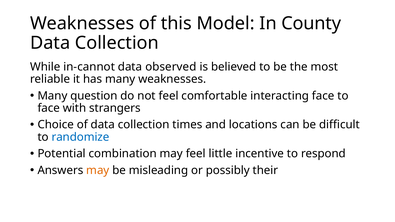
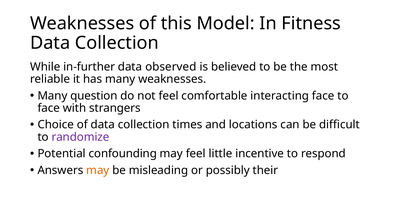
County: County -> Fitness (311, 23)
in-cannot: in-cannot -> in-further (89, 67)
randomize colour: blue -> purple (80, 137)
combination: combination -> confounding (123, 154)
